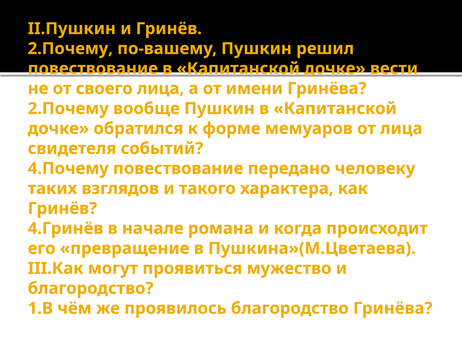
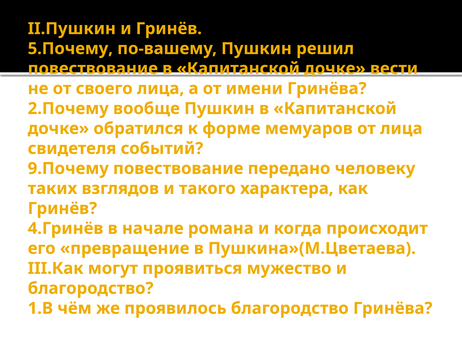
2.Почему: 2.Почему -> 5.Почему (70, 49)
4.Почему: 4.Почему -> 9.Почему (68, 169)
